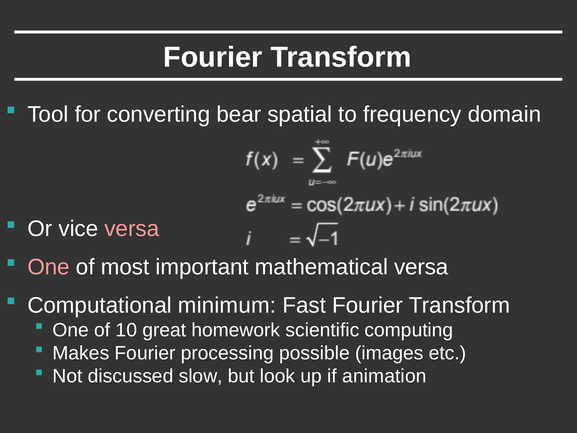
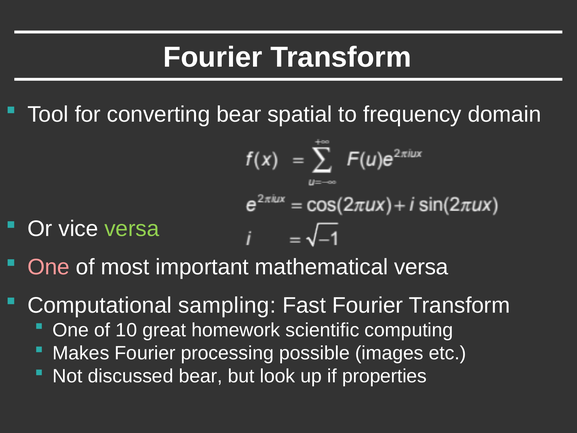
versa colour: pink -> light green (132, 229)
minimum: minimum -> sampling (227, 305)
discussed slow: slow -> bear (201, 376)
animation: animation -> properties (384, 376)
